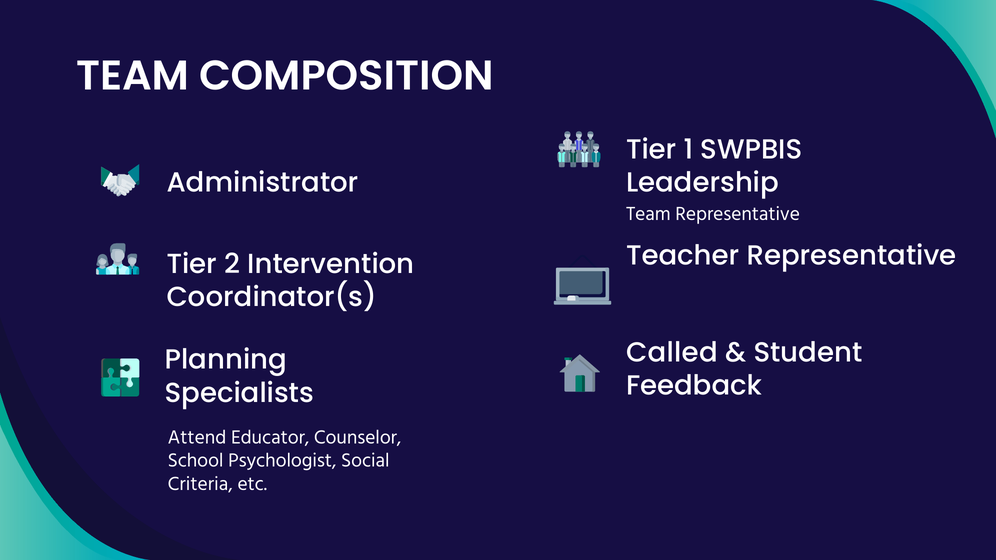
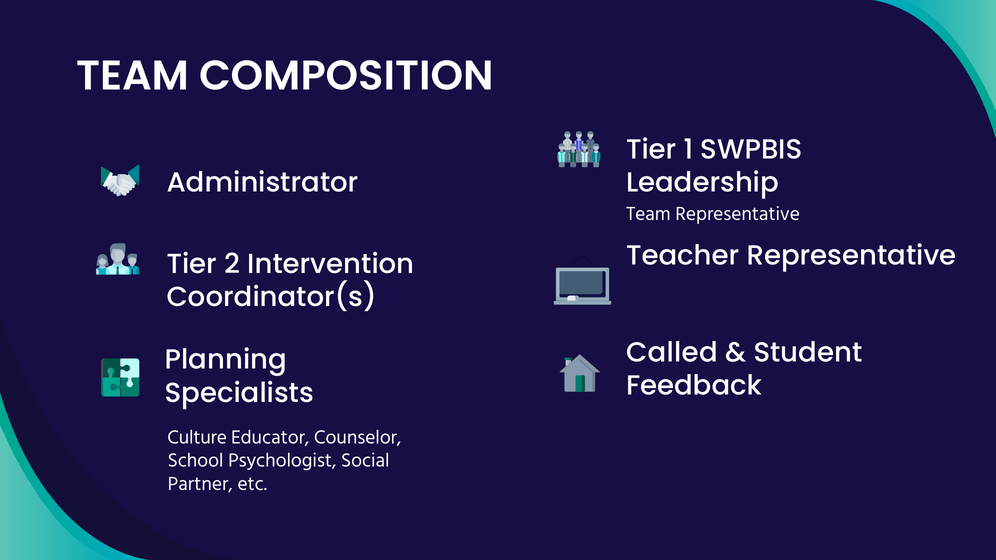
Attend: Attend -> Culture (197, 437)
Criteria: Criteria -> Partner (200, 484)
